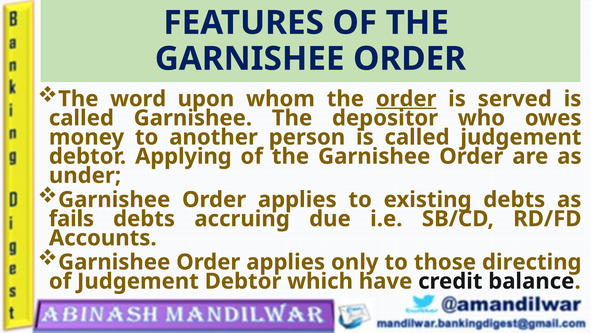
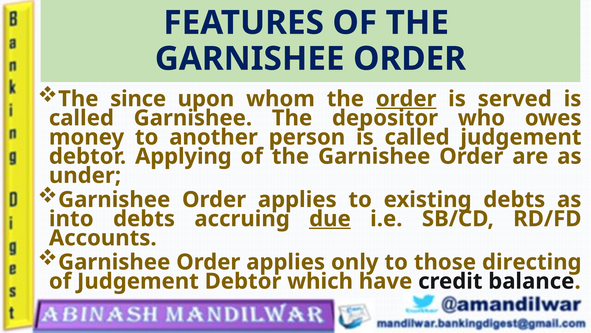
word: word -> since (138, 99)
fails: fails -> into (71, 218)
due underline: none -> present (330, 218)
